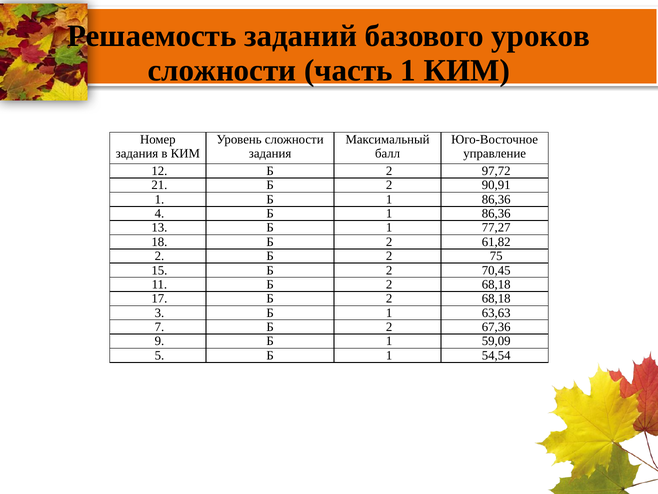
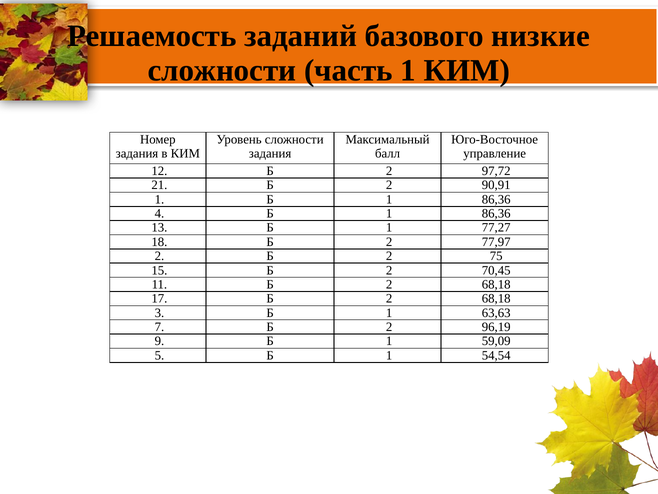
уроков: уроков -> низкие (541, 36)
61,82: 61,82 -> 77,97 (496, 242)
67,36: 67,36 -> 96,19 (496, 327)
